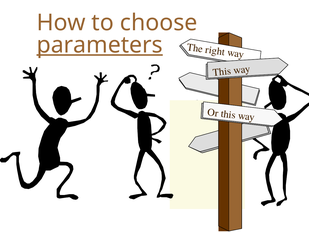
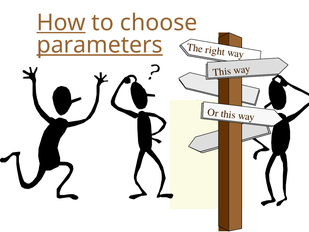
How underline: none -> present (61, 23)
